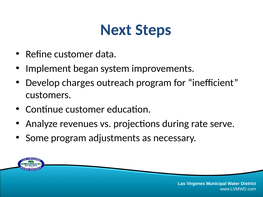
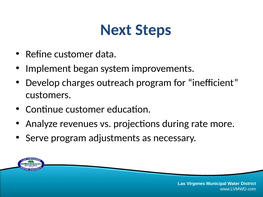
serve: serve -> more (222, 124)
Some: Some -> Serve (37, 138)
